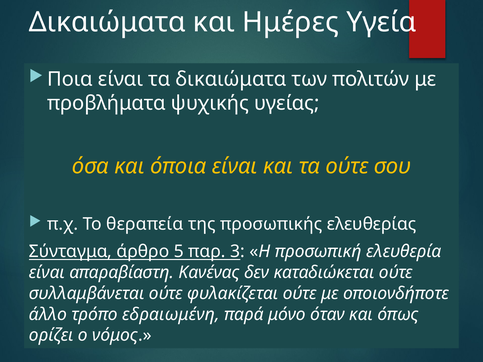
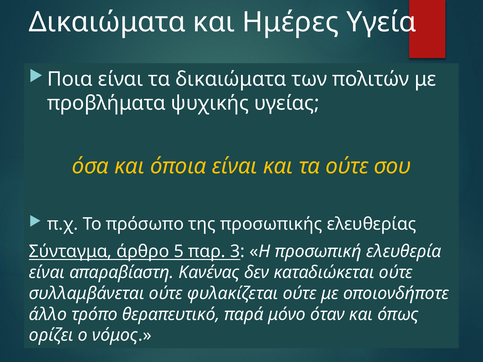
θεραπεία: θεραπεία -> πρόσωπο (145, 224)
εδραιωμένη: εδραιωμένη -> θεραπευτικό (171, 314)
